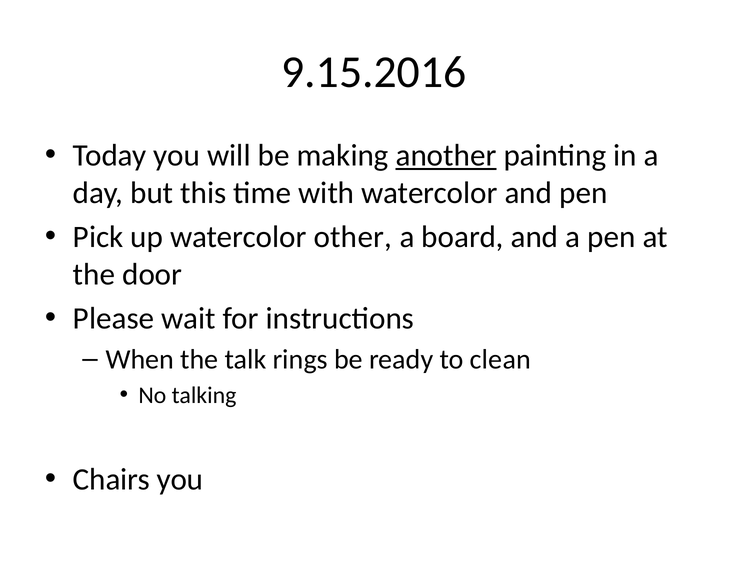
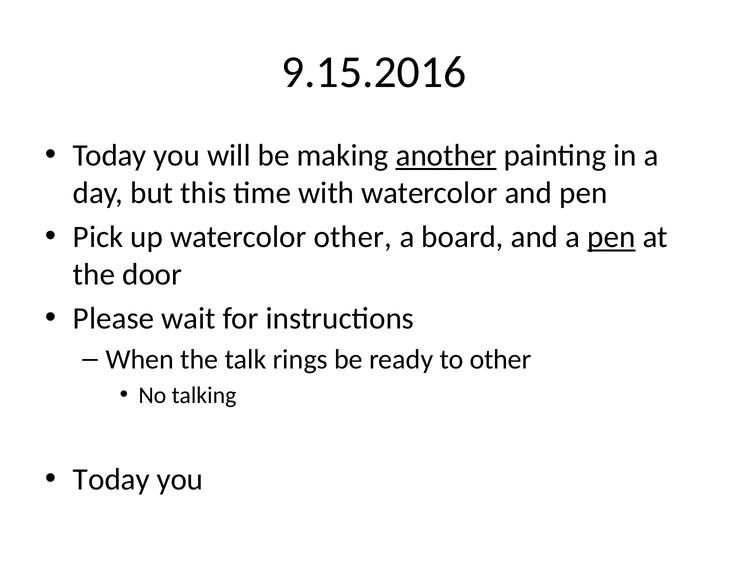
pen underline: none -> present (611, 237)
to clean: clean -> other (501, 360)
Chairs: Chairs -> Today (111, 480)
